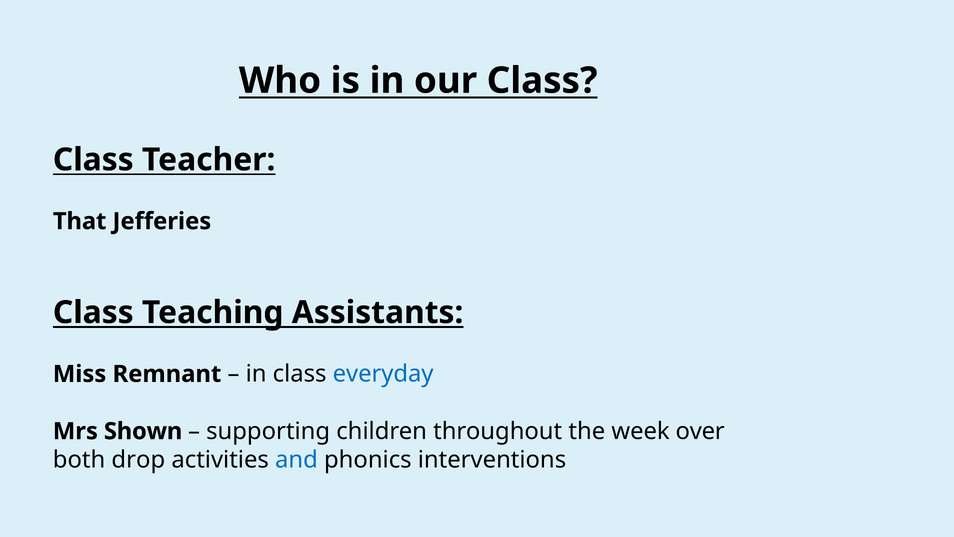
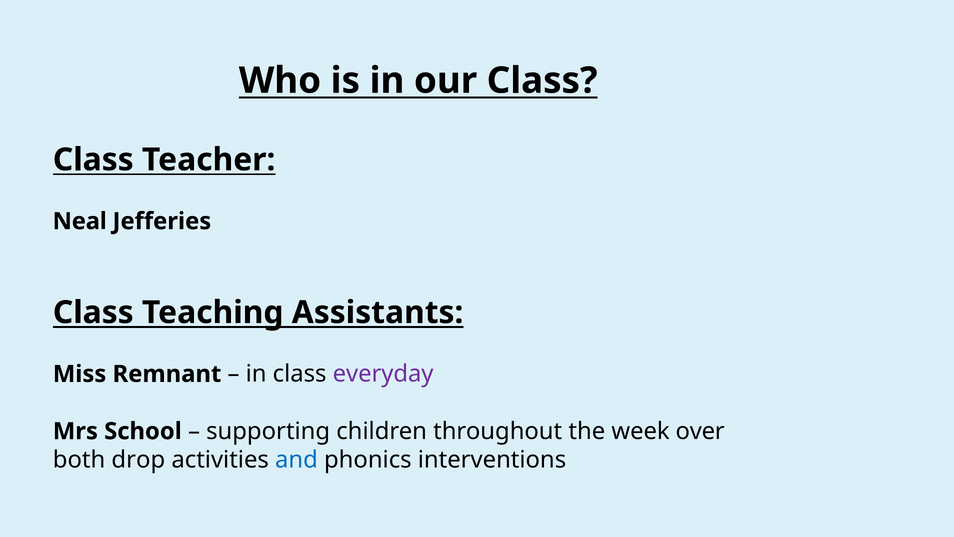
That: That -> Neal (80, 221)
everyday colour: blue -> purple (383, 374)
Shown: Shown -> School (143, 431)
